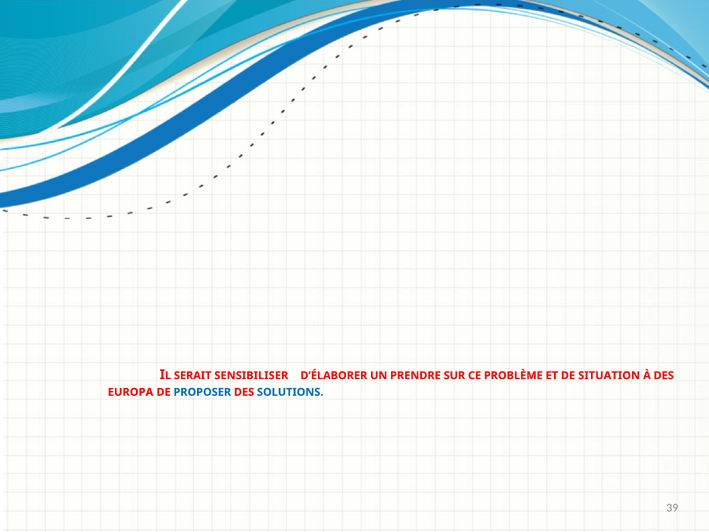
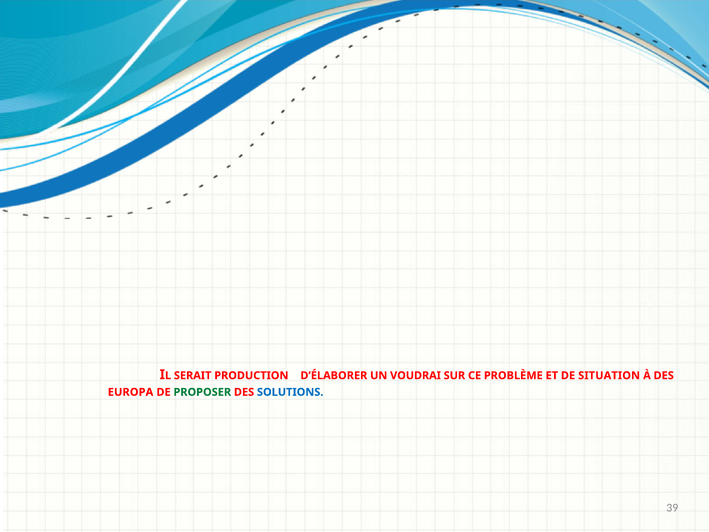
SENSIBILISER: SENSIBILISER -> PRODUCTION (251, 375)
PRENDRE: PRENDRE -> VOUDRAI (415, 375)
PROPOSER colour: blue -> green (202, 392)
